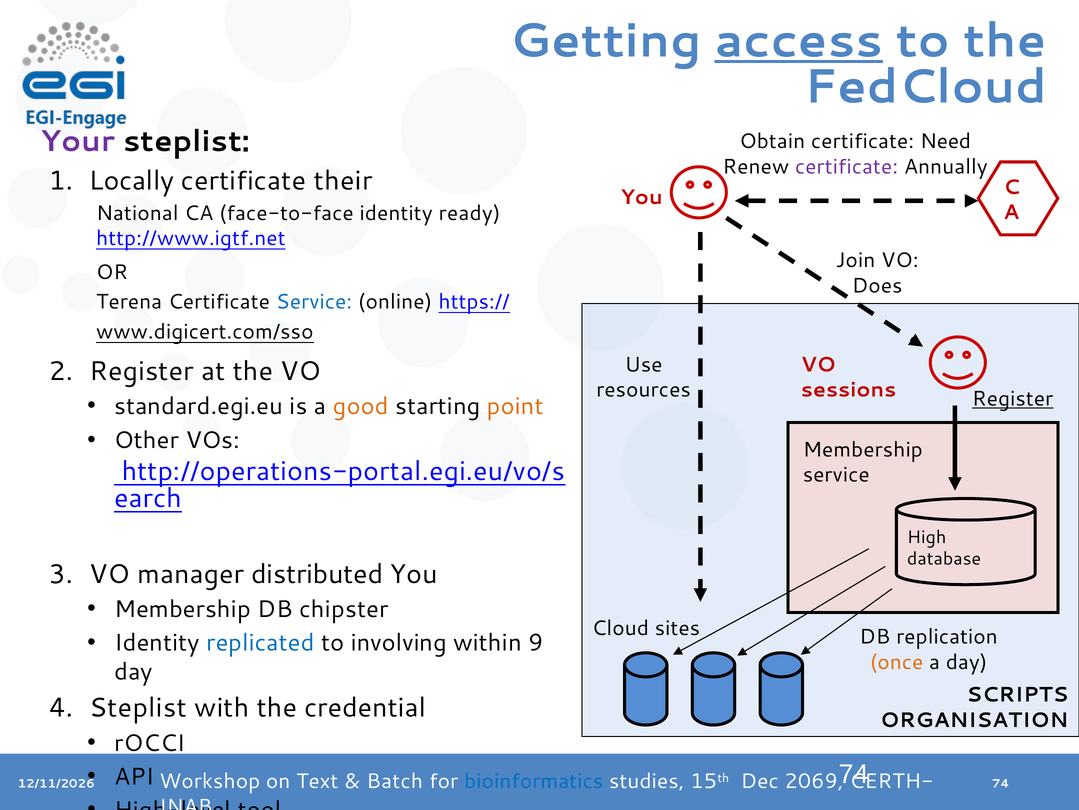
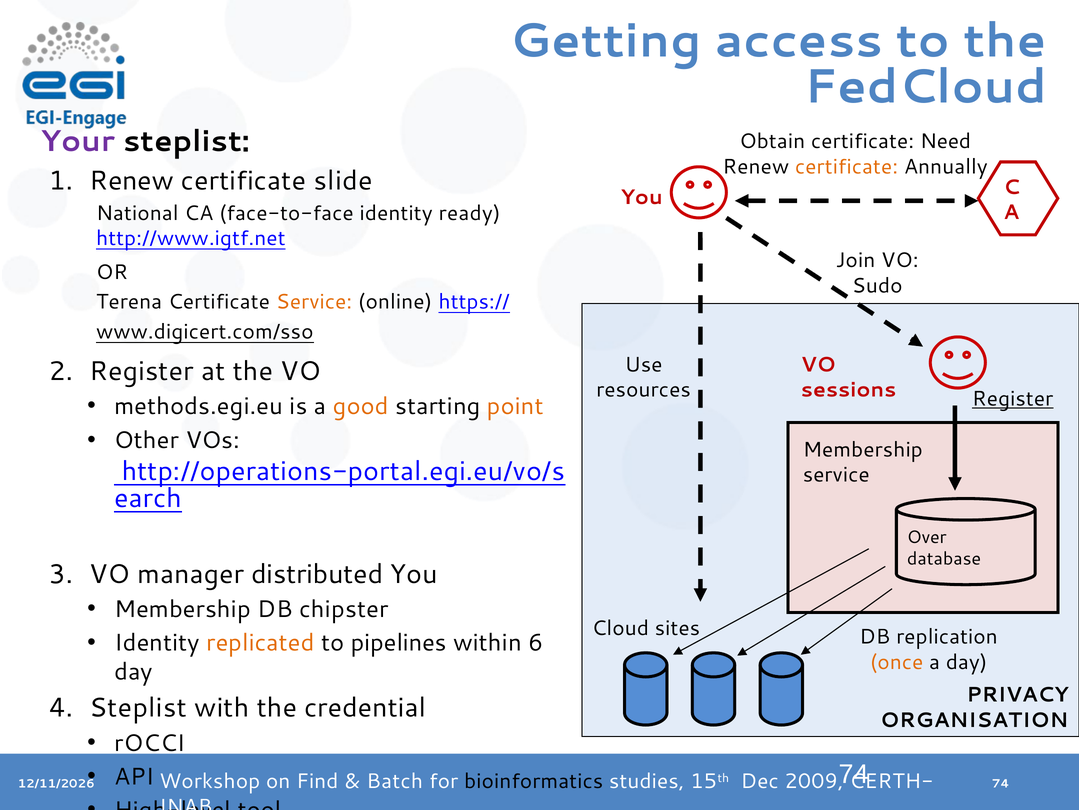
access underline: present -> none (799, 41)
certificate colour: purple -> orange (846, 166)
1 Locally: Locally -> Renew (132, 180)
their: their -> slide (343, 180)
Does: Does -> Sudo (877, 285)
Service colour: blue -> orange (314, 302)
standard.egi.eu: standard.egi.eu -> methods.egi.eu (199, 406)
High: High -> Over (927, 537)
replicated colour: blue -> orange (260, 642)
involving: involving -> pipelines (399, 642)
9: 9 -> 6 (536, 642)
SCRIPTS: SCRIPTS -> PRIVACY (1017, 694)
Text: Text -> Find (317, 781)
bioinformatics colour: blue -> black (534, 781)
2069: 2069 -> 2009 (814, 781)
